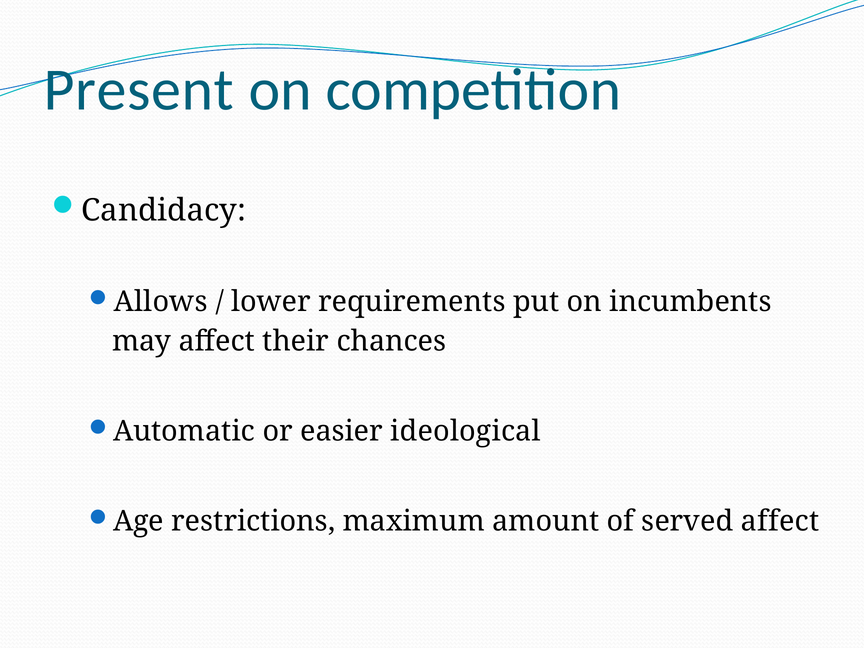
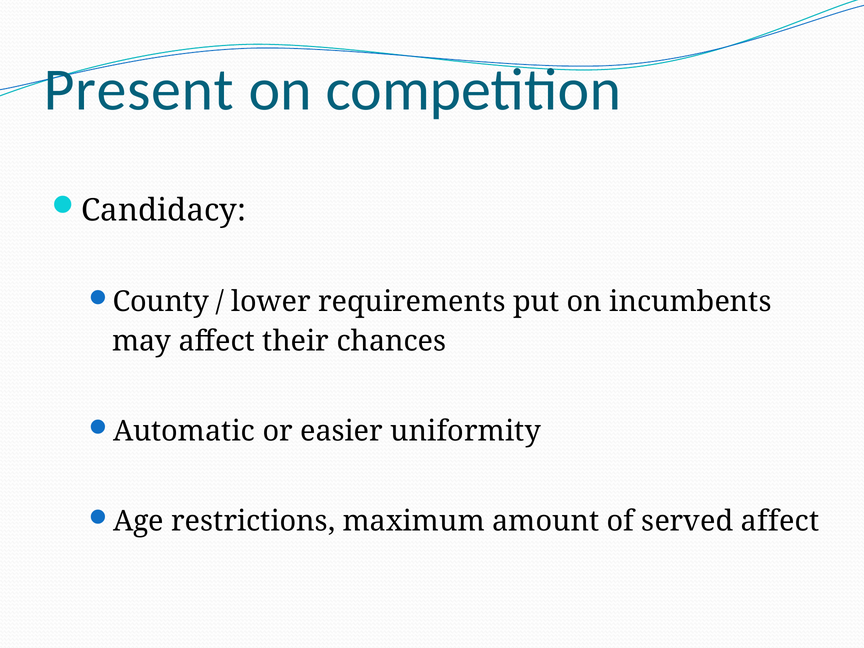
Allows: Allows -> County (161, 302)
ideological: ideological -> uniformity (466, 431)
